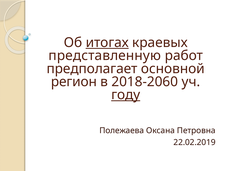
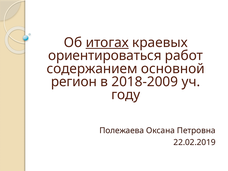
представленную: представленную -> ориентироваться (105, 56)
предполагает: предполагает -> содержанием (92, 69)
2018-2060: 2018-2060 -> 2018-2009 (145, 82)
году underline: present -> none (126, 95)
